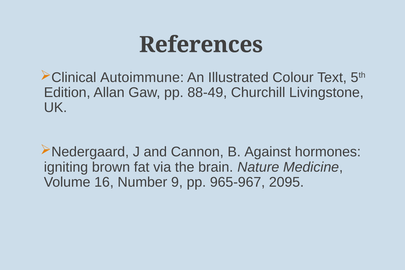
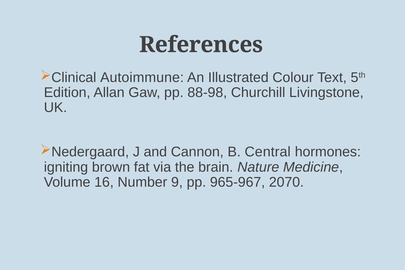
88-49: 88-49 -> 88-98 (207, 93)
Against: Against -> Central (268, 152)
2095: 2095 -> 2070 (286, 182)
